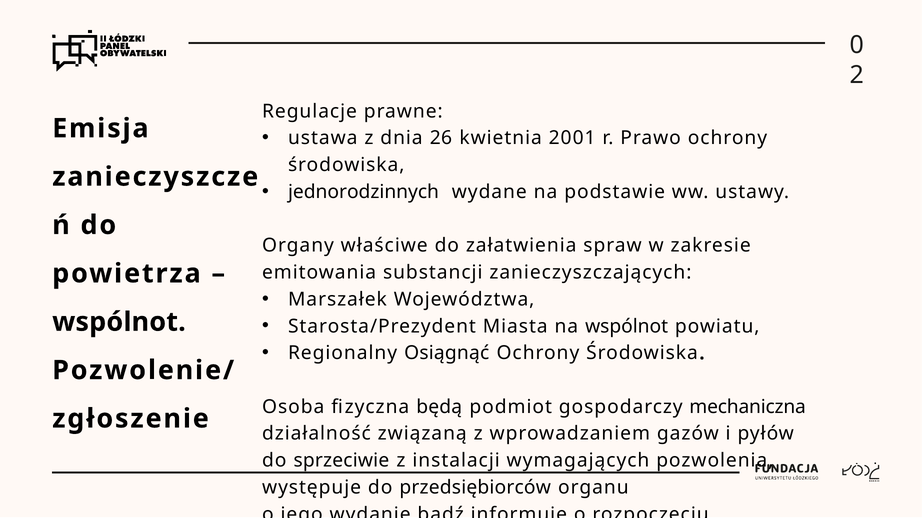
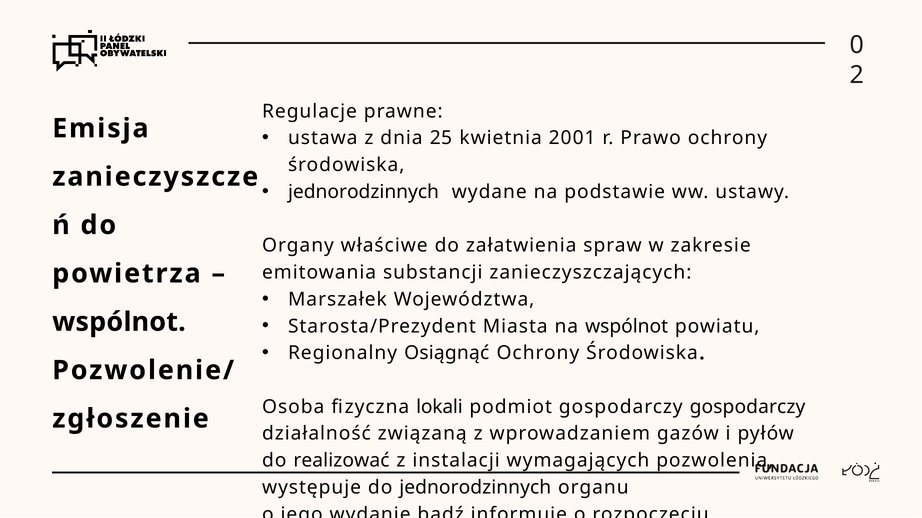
26: 26 -> 25 (441, 138)
będą: będą -> lokali (439, 407)
gospodarczy mechaniczna: mechaniczna -> gospodarczy (747, 407)
sprzeciwie: sprzeciwie -> realizować (341, 461)
do przedsiębiorców: przedsiębiorców -> jednorodzinnych (475, 488)
